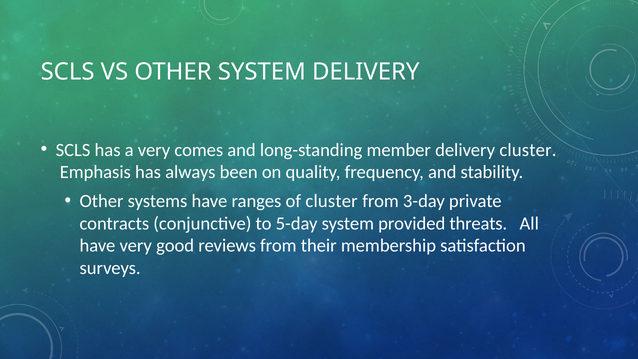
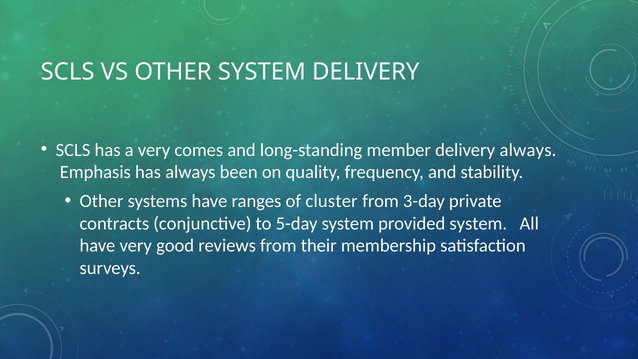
delivery cluster: cluster -> always (528, 150)
provided threats: threats -> system (478, 223)
